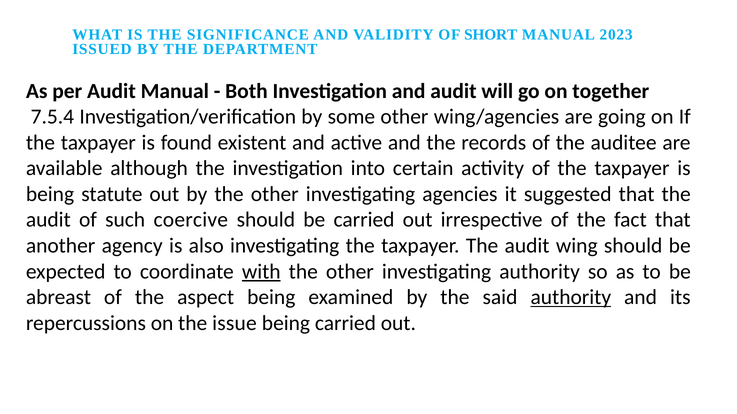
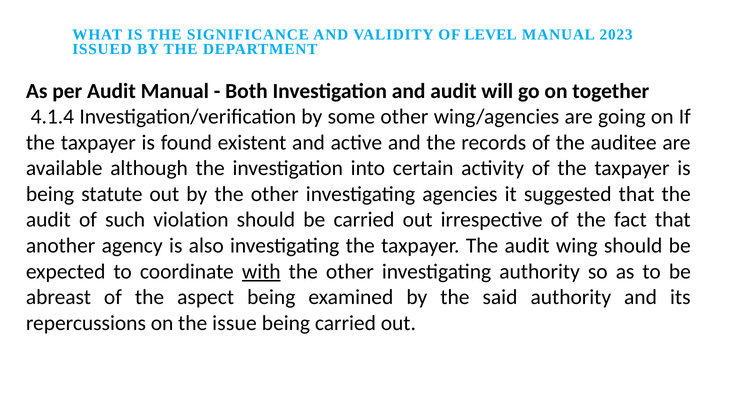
SHORT: SHORT -> LEVEL (491, 35)
7.5.4: 7.5.4 -> 4.1.4 (52, 117)
coercive: coercive -> violation (191, 220)
authority underline: present -> none (571, 298)
